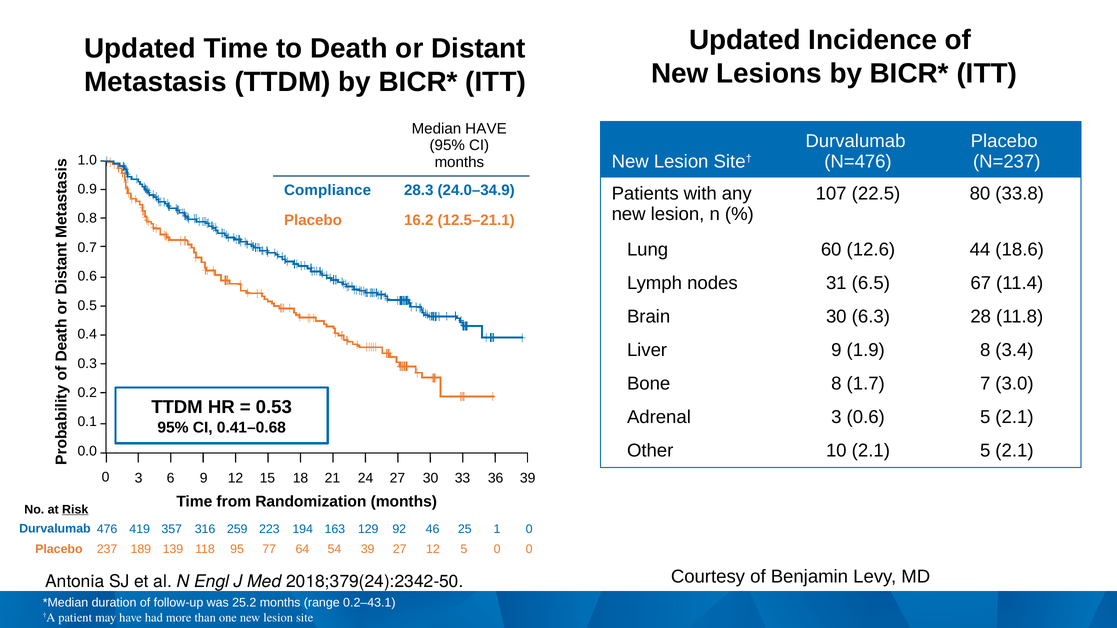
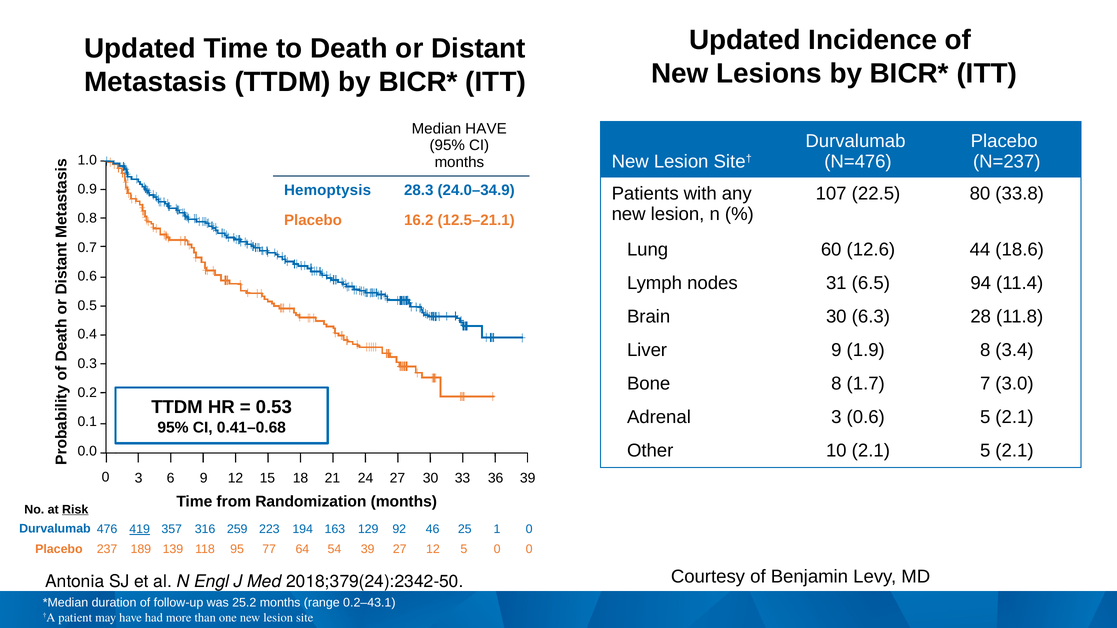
Compliance: Compliance -> Hemoptysis (328, 190)
67: 67 -> 94 (981, 283)
419 underline: none -> present (140, 529)
